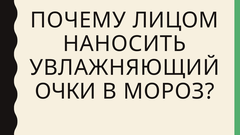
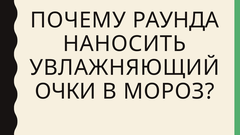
ЛИЦОМ: ЛИЦОМ -> РАУНДА (176, 20)
